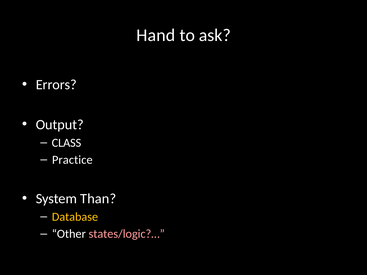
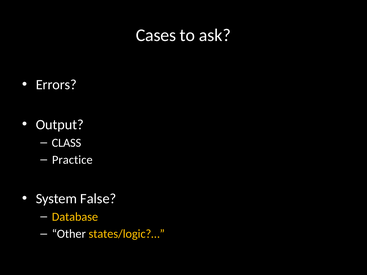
Hand: Hand -> Cases (156, 35)
Than: Than -> False (98, 199)
states/logic?… colour: pink -> yellow (127, 234)
